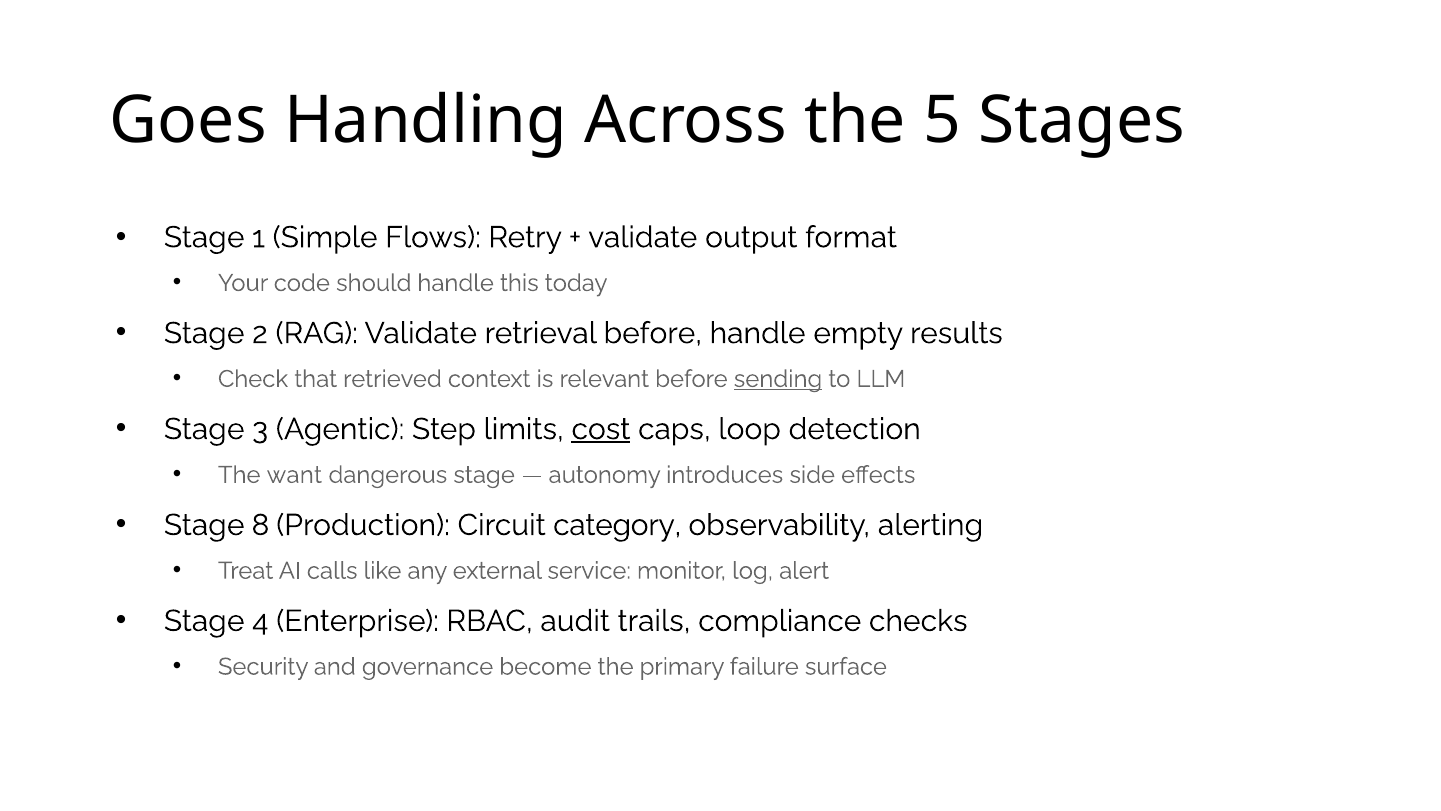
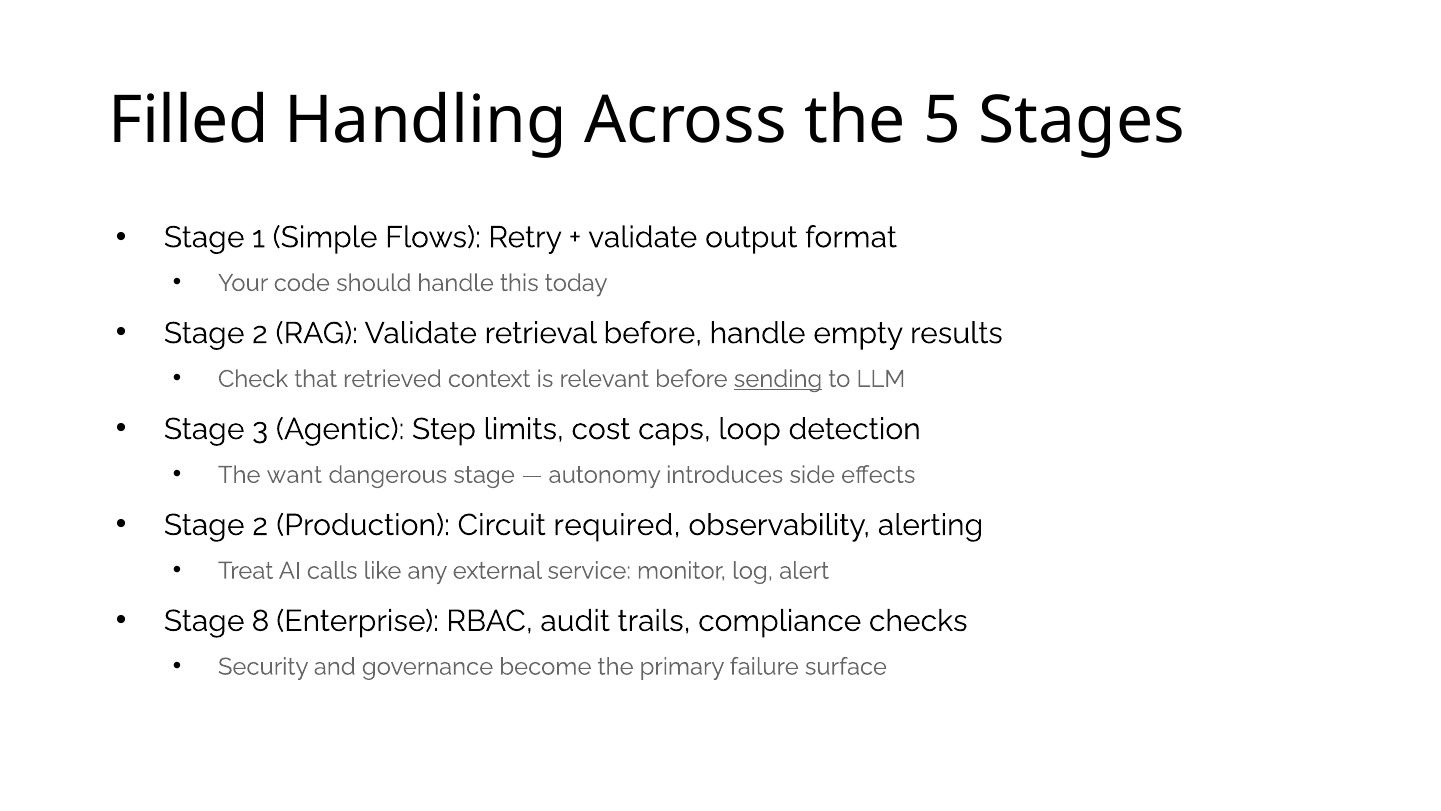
Goes: Goes -> Filled (189, 121)
cost underline: present -> none (601, 429)
8: 8 -> 2 (260, 525)
category: category -> required (617, 525)
4: 4 -> 8 (260, 621)
